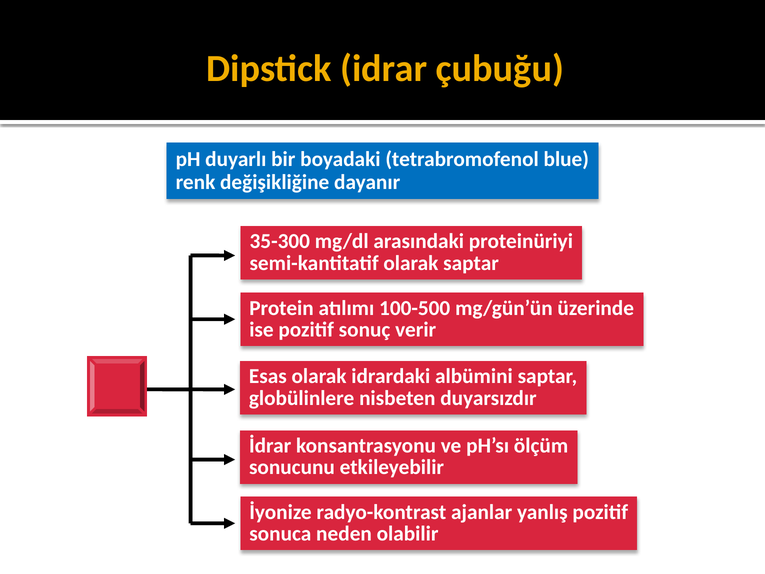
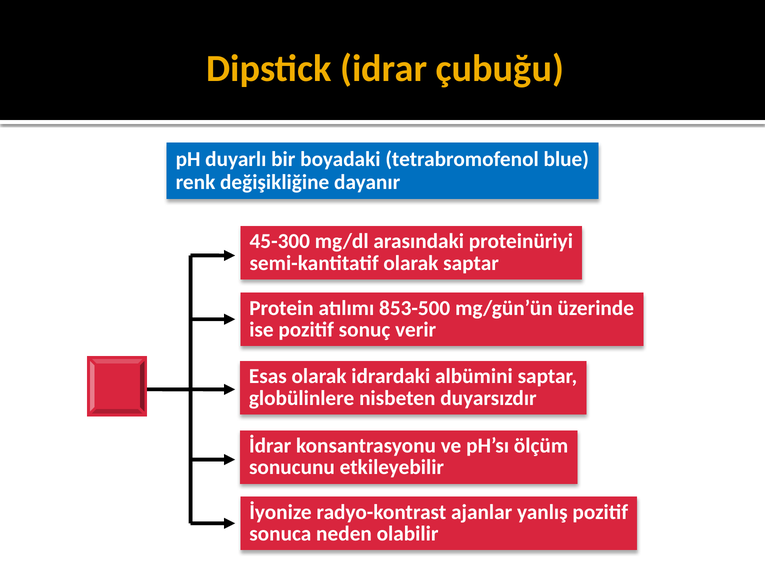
35-300: 35-300 -> 45-300 (280, 241)
100-500: 100-500 -> 853-500 (415, 308)
